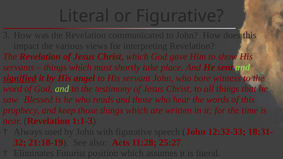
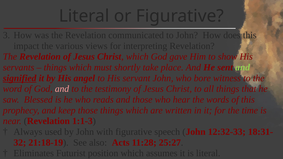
and colour: light green -> pink (62, 89)
